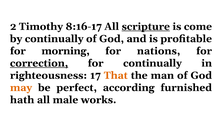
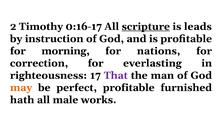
8:16-17: 8:16-17 -> 0:16-17 (84, 27)
come: come -> leads (198, 27)
by continually: continually -> instruction (54, 39)
correction underline: present -> none (39, 63)
for continually: continually -> everlasting (152, 63)
That colour: orange -> purple (116, 75)
perfect according: according -> profitable (129, 88)
